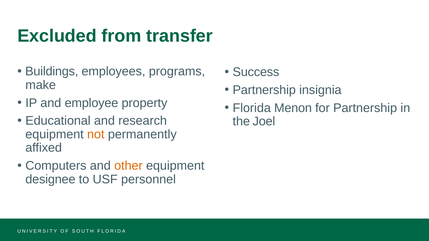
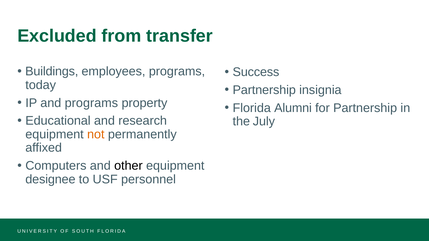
make: make -> today (41, 85)
and employee: employee -> programs (91, 103)
Menon: Menon -> Alumni (293, 108)
Joel: Joel -> July (264, 122)
other colour: orange -> black (128, 166)
